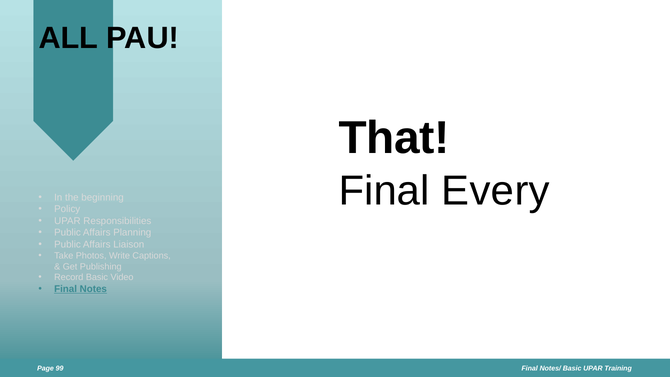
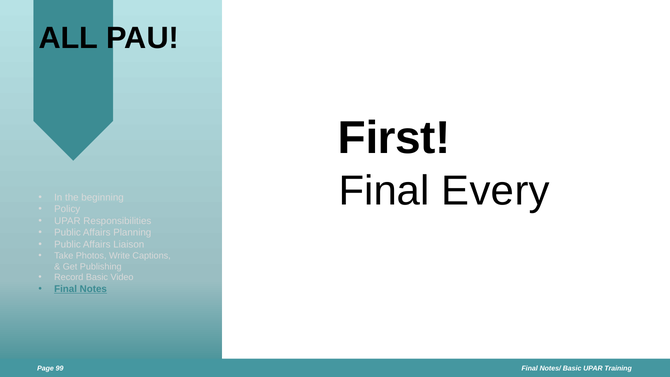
That: That -> First (394, 138)
